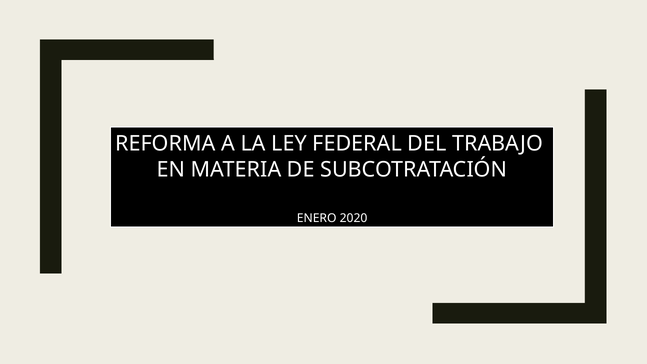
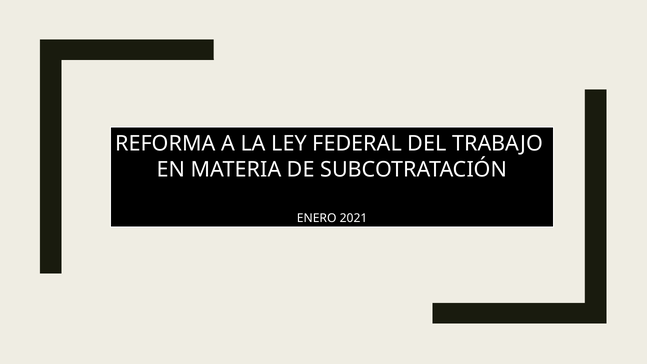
2020: 2020 -> 2021 (354, 218)
